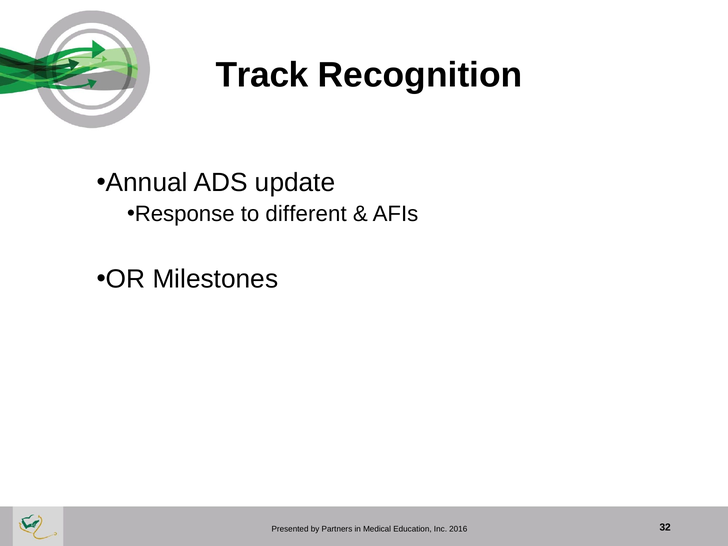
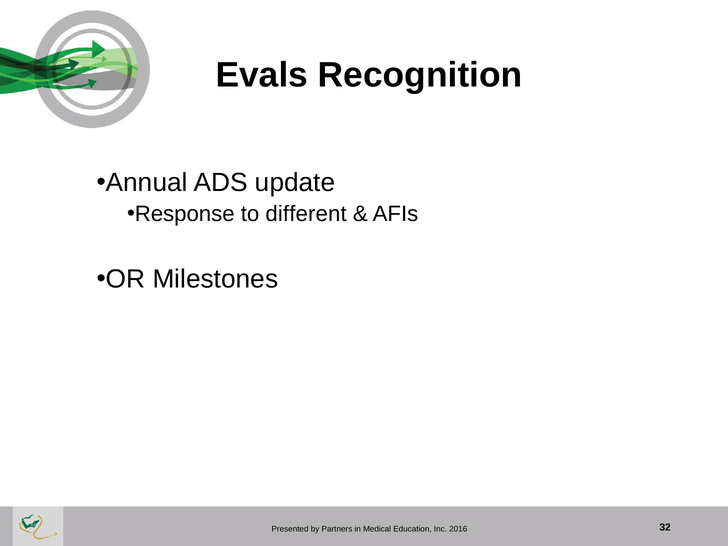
Track: Track -> Evals (262, 75)
